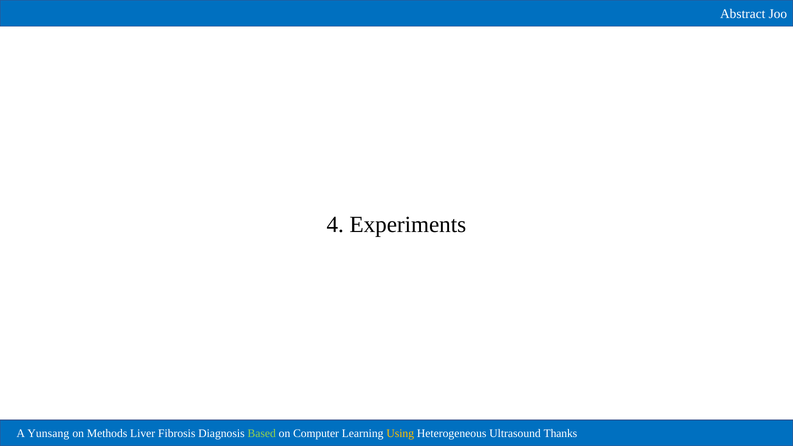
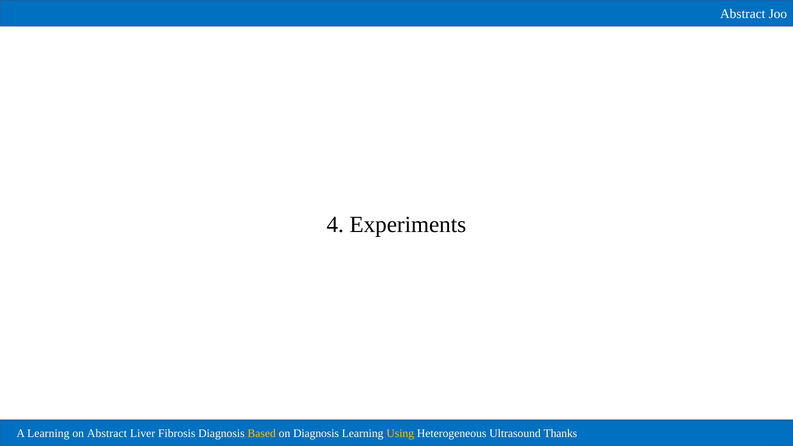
A Yunsang: Yunsang -> Learning (48, 434)
on Methods: Methods -> Abstract (107, 434)
Based colour: light green -> yellow (262, 434)
on Computer: Computer -> Diagnosis (316, 434)
